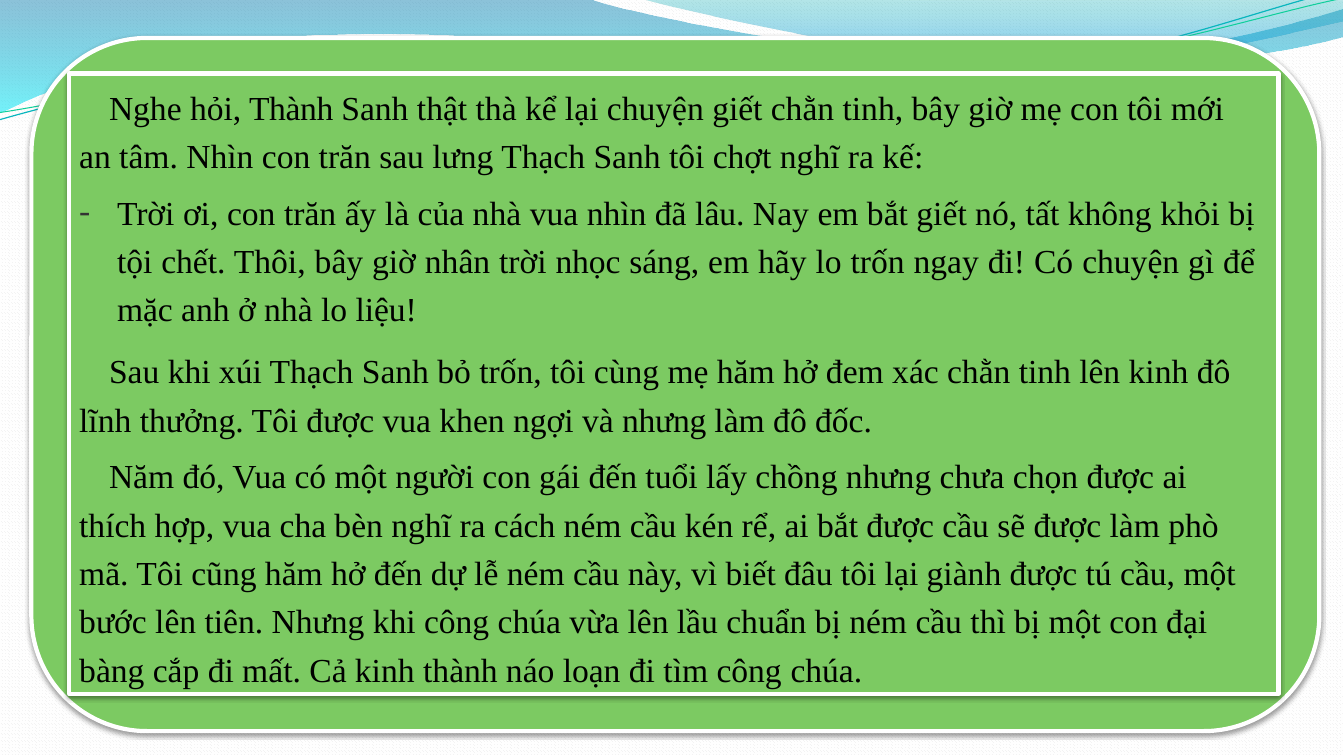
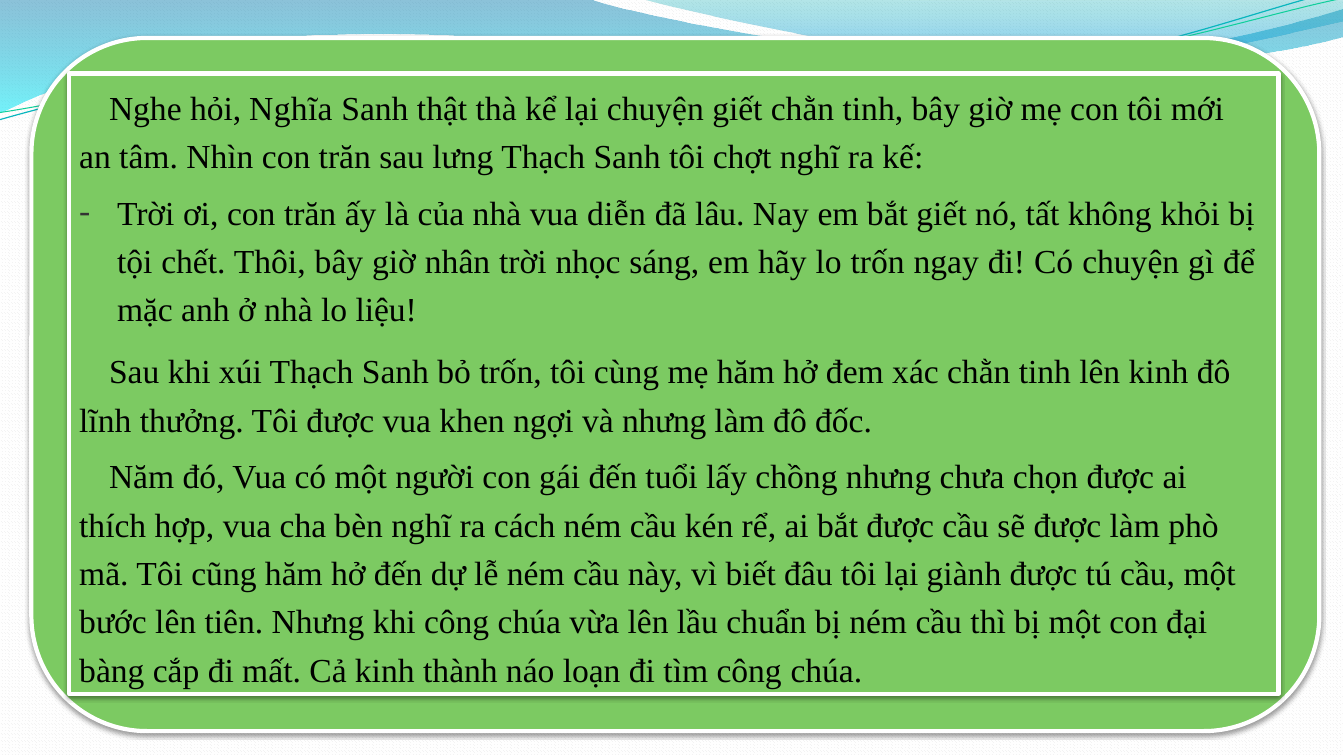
hỏi Thành: Thành -> Nghĩa (291, 109)
vua nhìn: nhìn -> diễn (616, 214)
